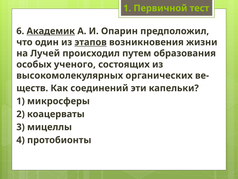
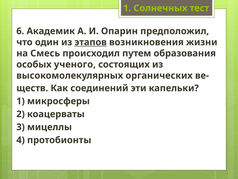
Первичной: Первичной -> Солнечных (160, 8)
Академик underline: present -> none (51, 31)
Лучей: Лучей -> Смесь (45, 53)
